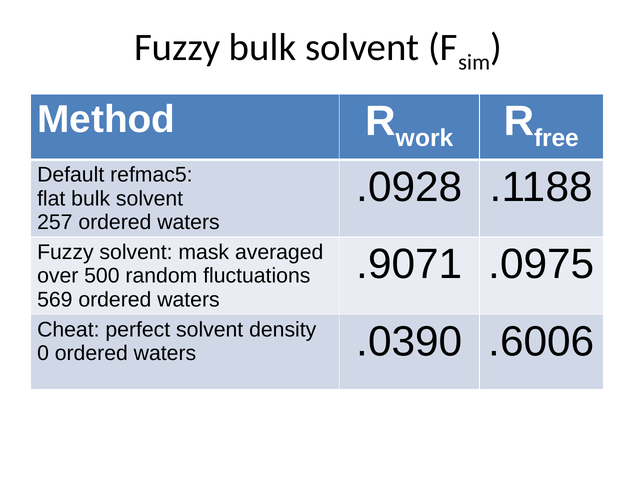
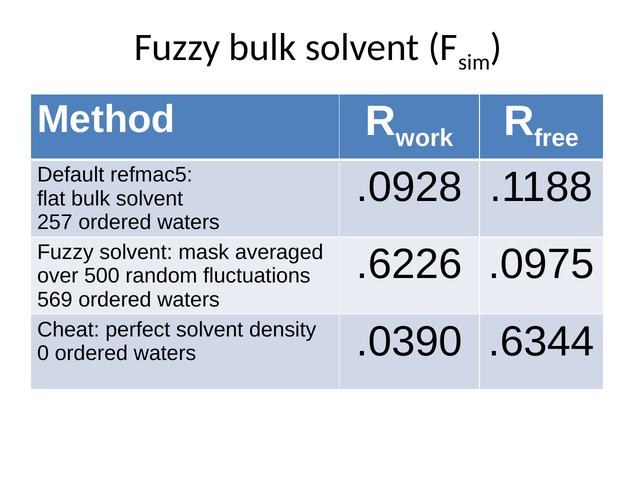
.9071: .9071 -> .6226 (409, 264)
.6006: .6006 -> .6344 (541, 342)
